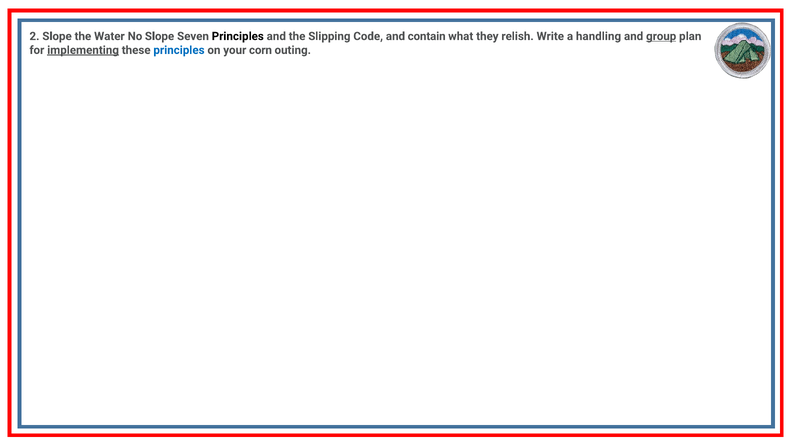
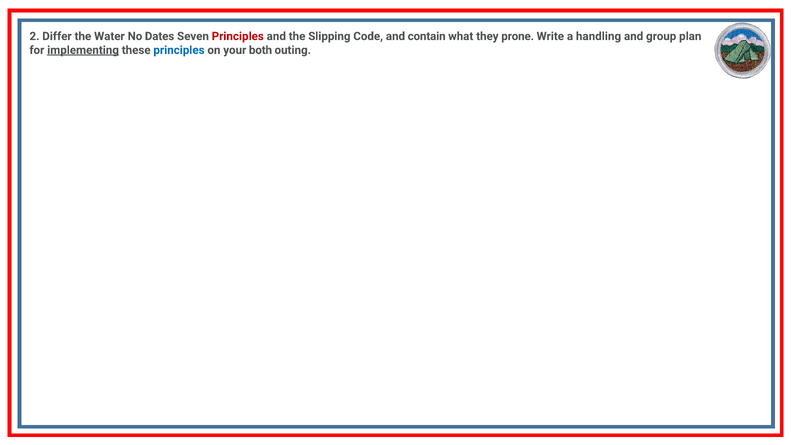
2 Slope: Slope -> Differ (57, 36)
No Slope: Slope -> Dates (160, 36)
Principles colour: black -> red (238, 36)
relish: relish -> prone (518, 36)
group underline: present -> none (661, 36)
corn: corn -> both (260, 50)
